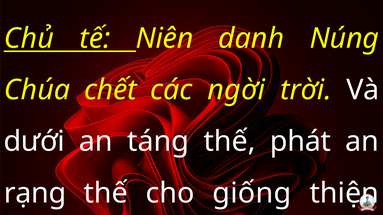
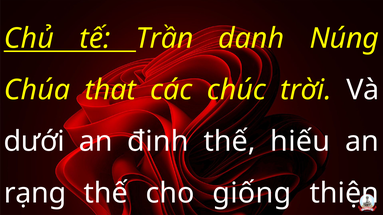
Niên: Niên -> Trần (164, 38)
chết: chết -> that (110, 90)
ngời: ngời -> chúc (236, 90)
táng: táng -> đinh (158, 142)
phát: phát -> hiếu (300, 142)
